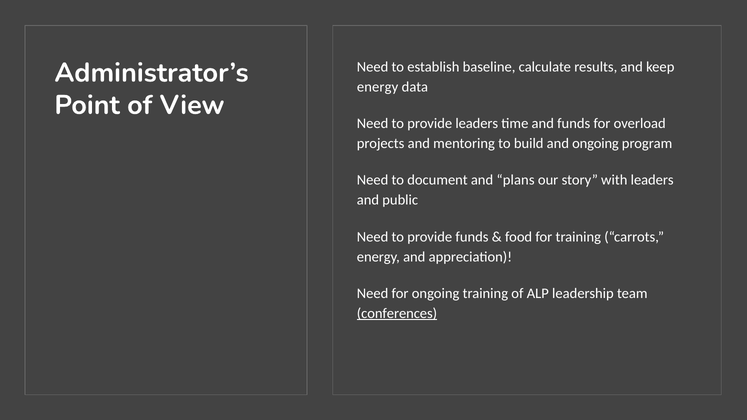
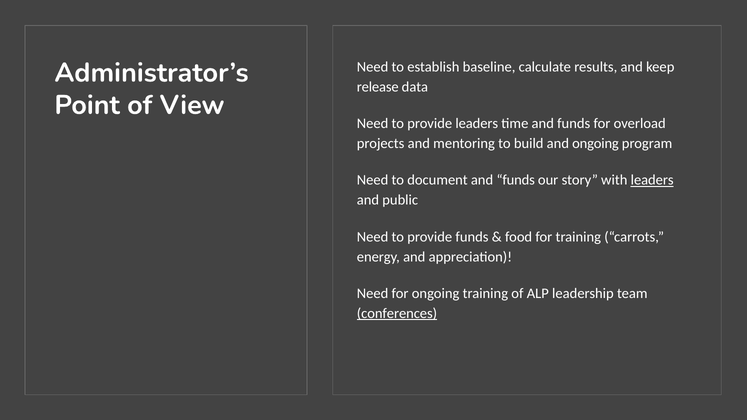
energy: energy -> release (378, 87)
document and plans: plans -> funds (516, 180)
leaders underline: none -> present (652, 180)
